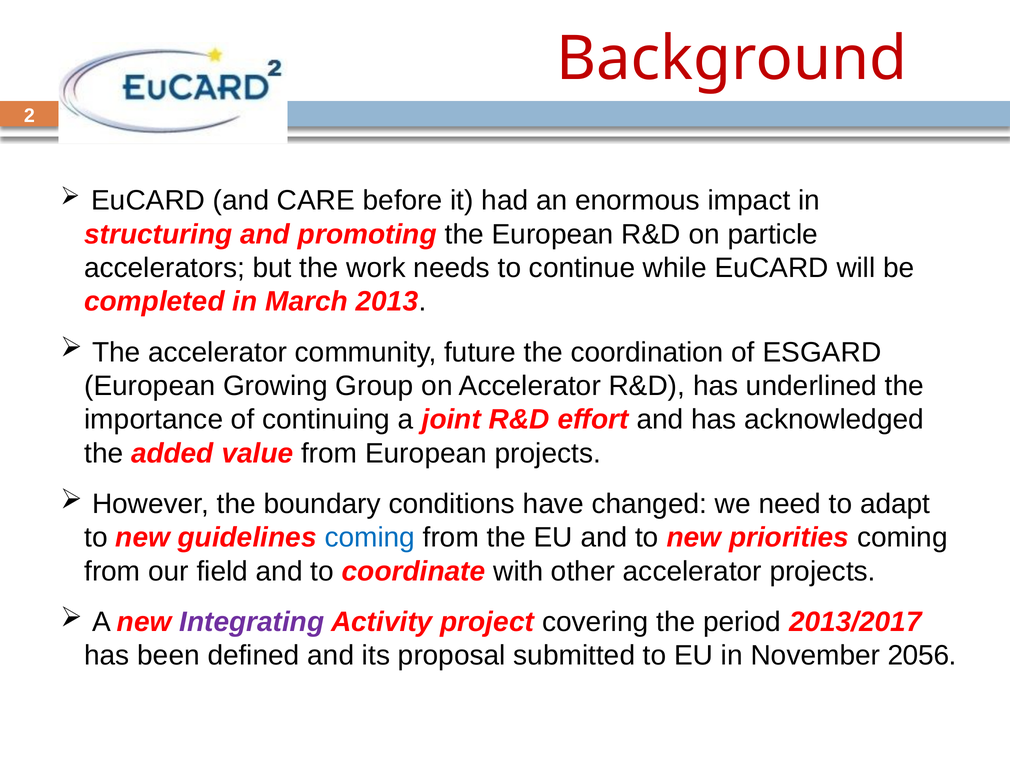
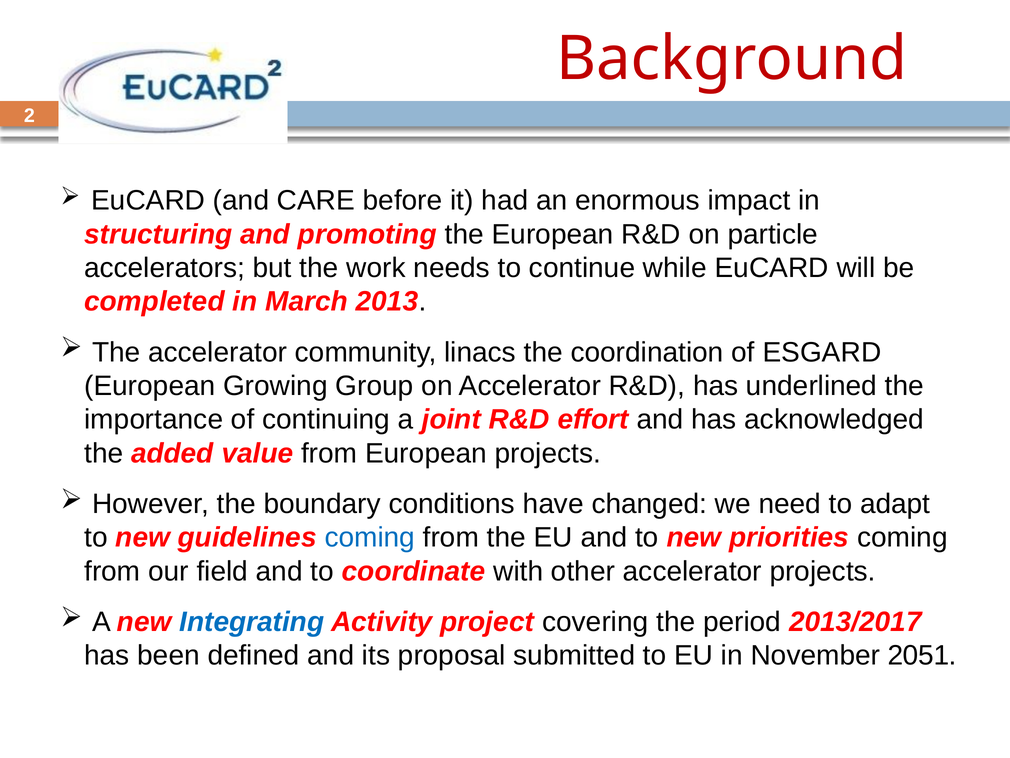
future: future -> linacs (480, 352)
Integrating colour: purple -> blue (252, 621)
2056: 2056 -> 2051 (922, 655)
